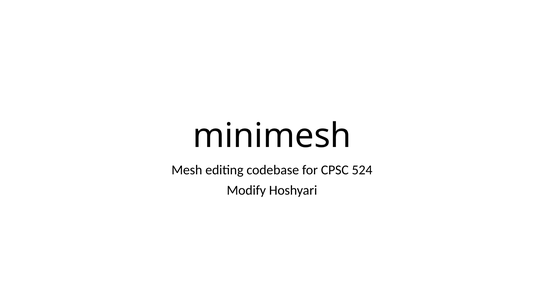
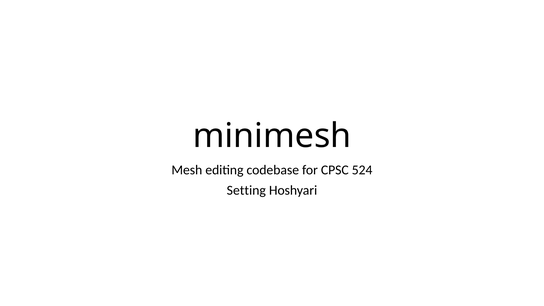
Modify: Modify -> Setting (246, 190)
